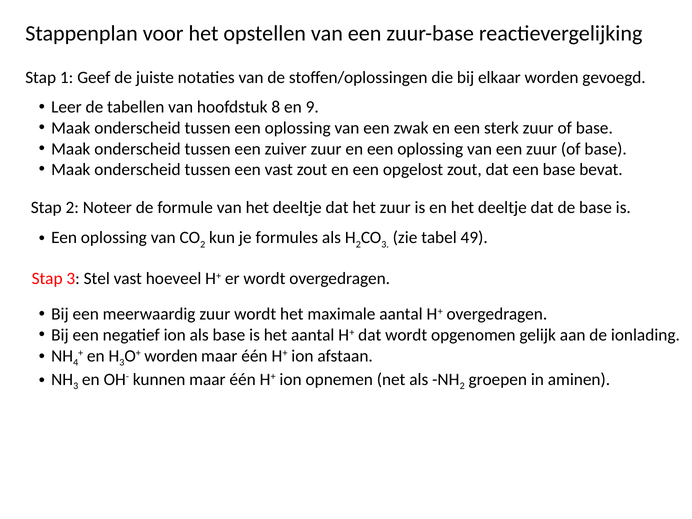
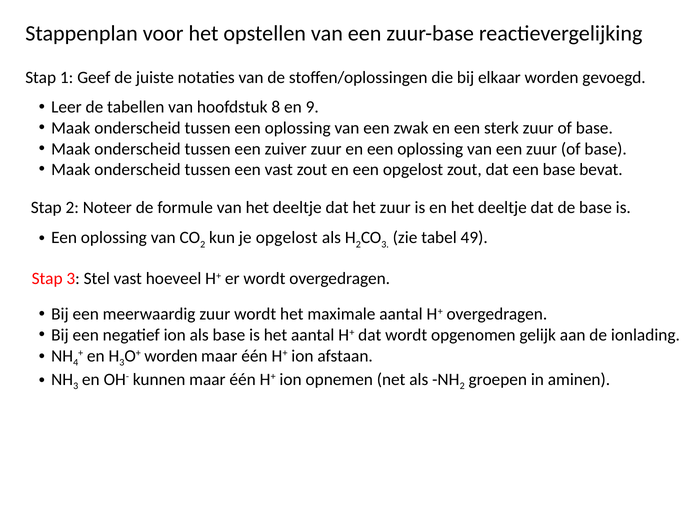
je formules: formules -> opgelost (287, 238)
